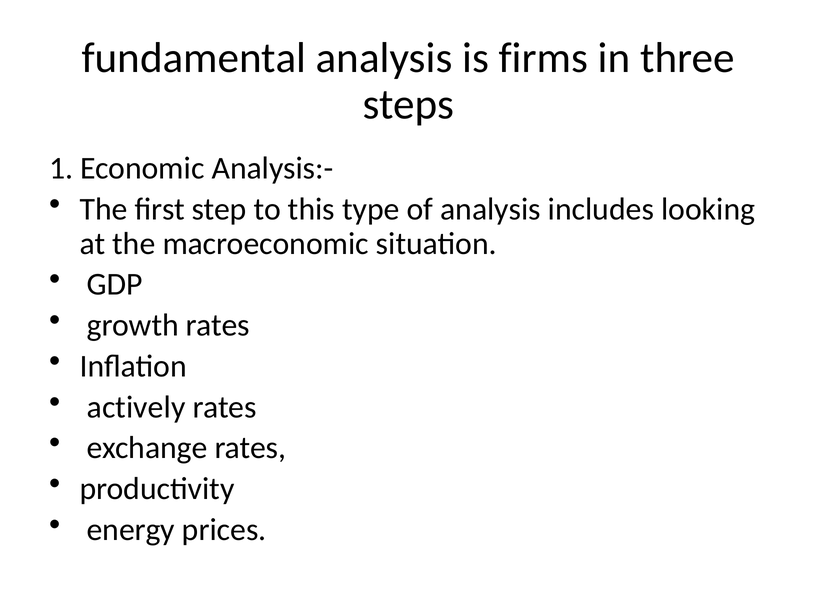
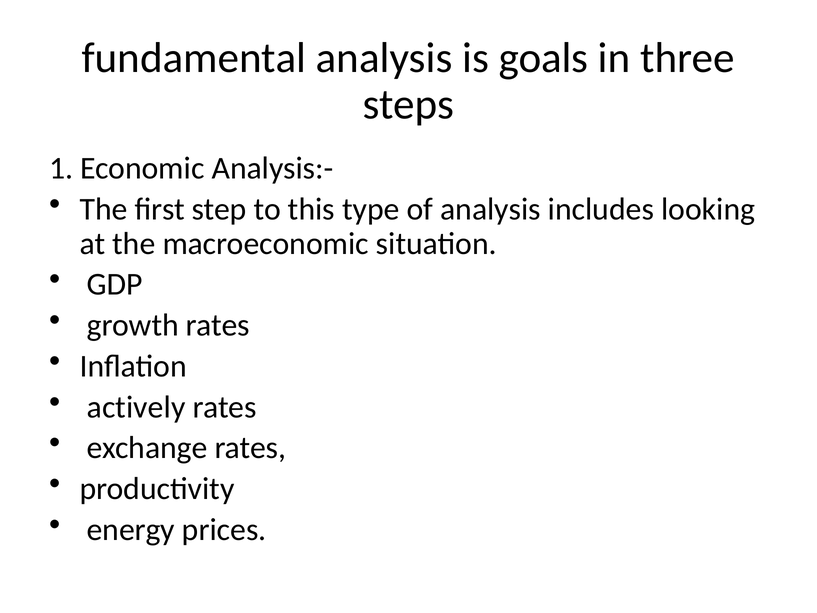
firms: firms -> goals (543, 58)
